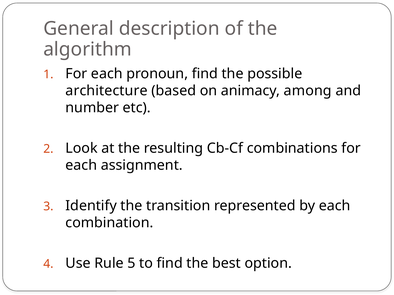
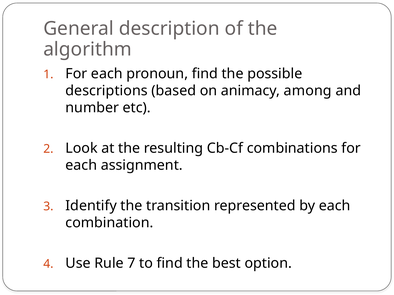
architecture: architecture -> descriptions (107, 91)
5: 5 -> 7 (132, 264)
